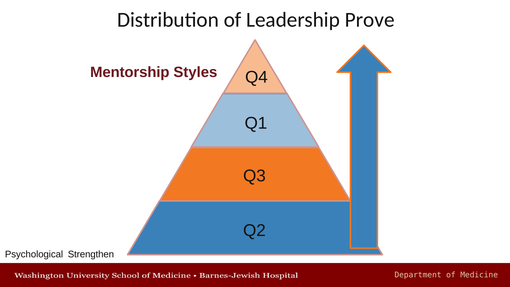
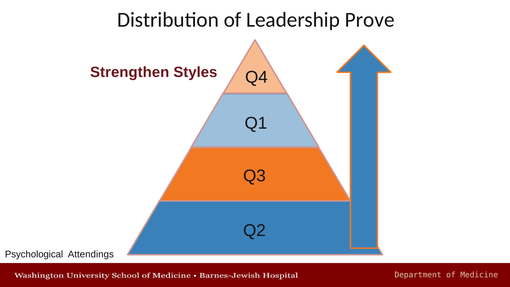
Mentorship: Mentorship -> Strengthen (130, 72)
Strengthen: Strengthen -> Attendings (91, 254)
